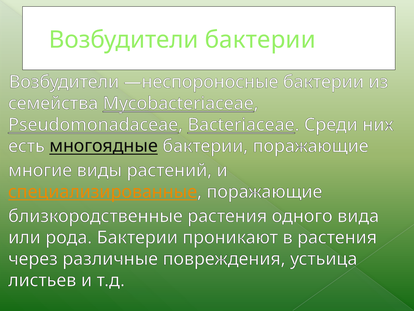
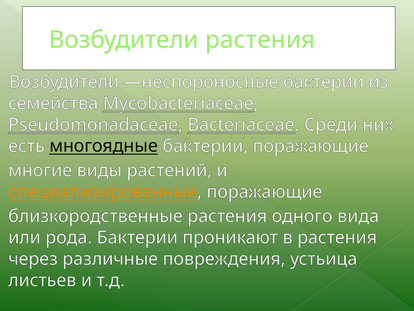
Возбудители бактерии: бактерии -> растения (260, 40)
